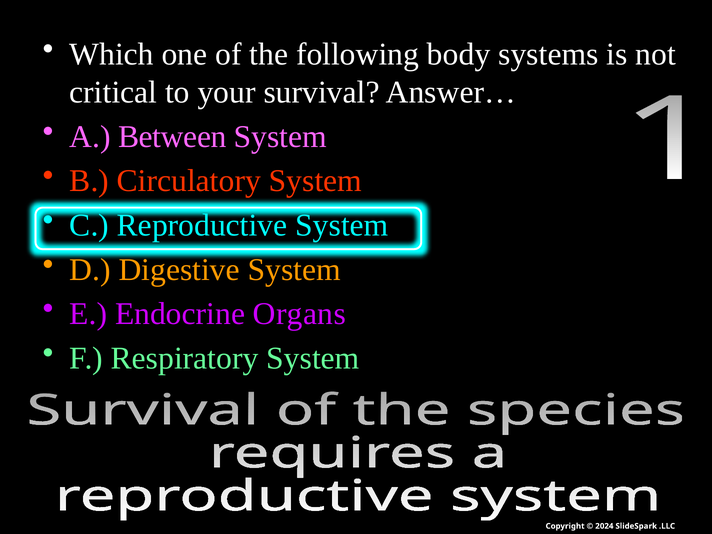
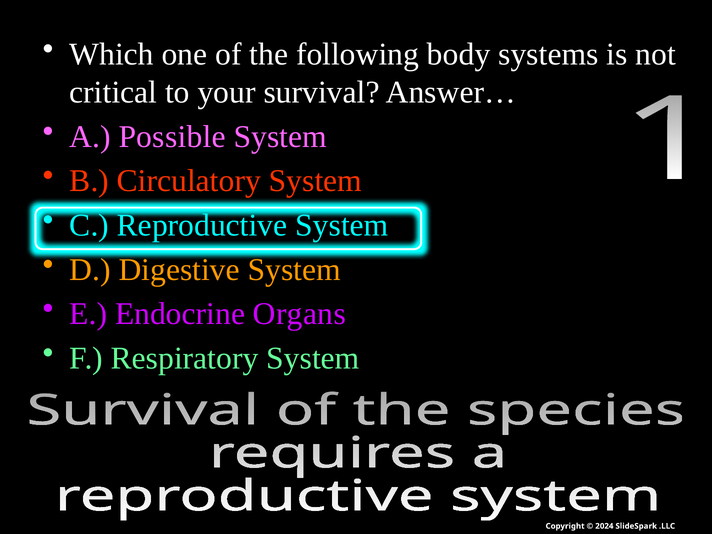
Between: Between -> Possible (172, 137)
